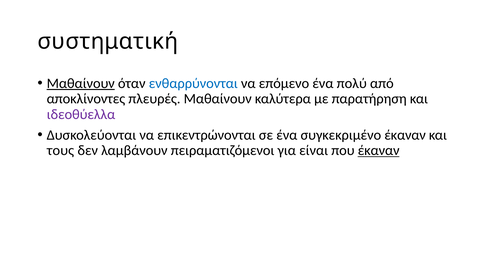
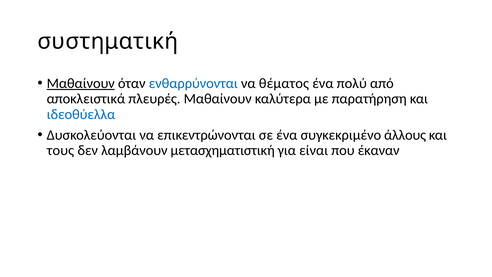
επόμενο: επόμενο -> θέματος (284, 83)
αποκλίνοντες: αποκλίνοντες -> αποκλειστικά (86, 99)
ιδεοθύελλα colour: purple -> blue (81, 114)
συγκεκριμένο έκαναν: έκαναν -> άλλους (405, 135)
πειραματιζόμενοι: πειραματιζόμενοι -> μετασχηματιστική (223, 150)
έκαναν underline: present -> none (379, 150)
